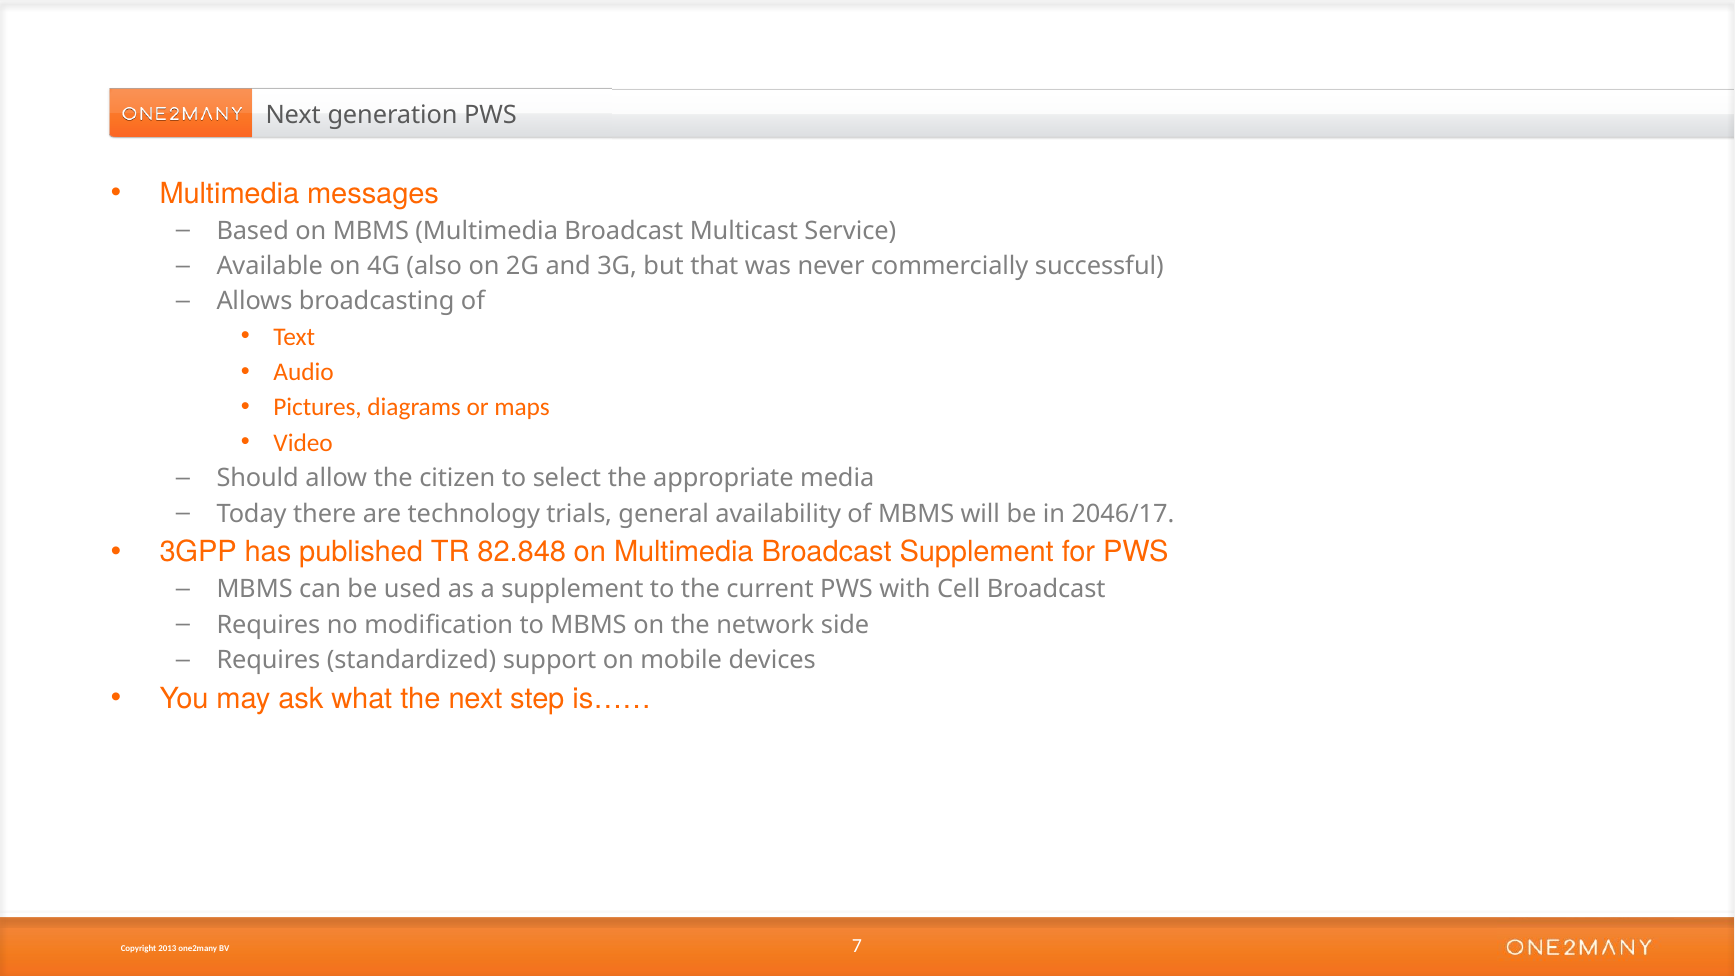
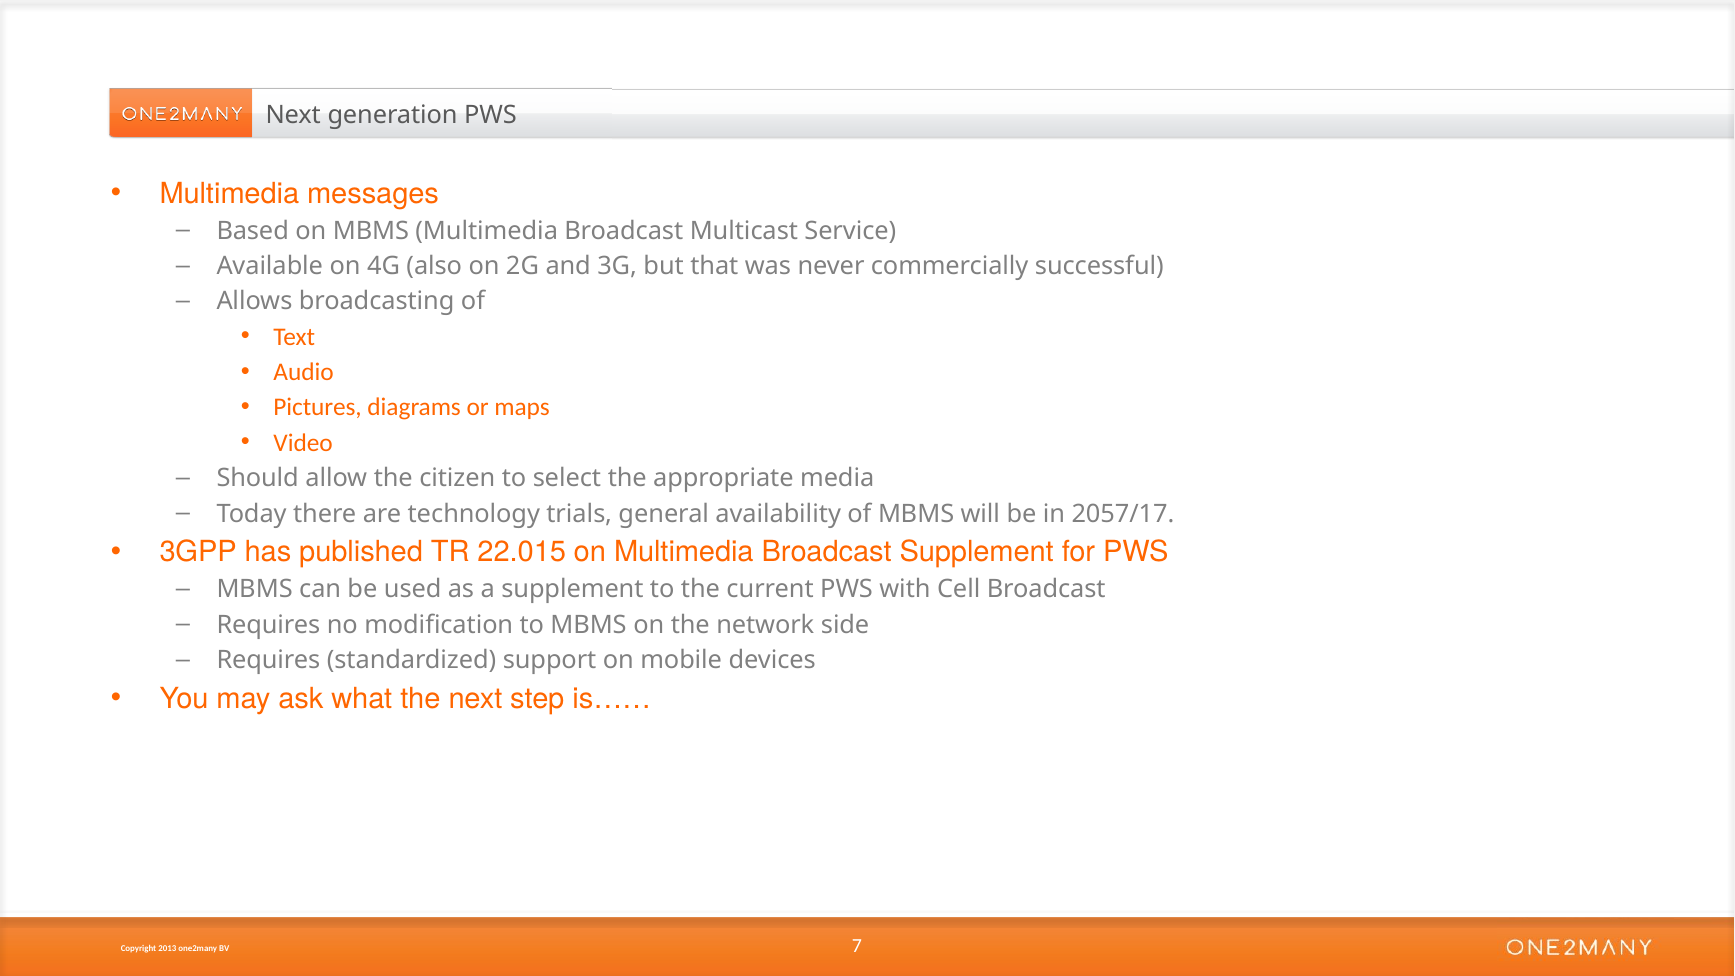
2046/17: 2046/17 -> 2057/17 (1123, 514)
82.848: 82.848 -> 22.015 (522, 552)
